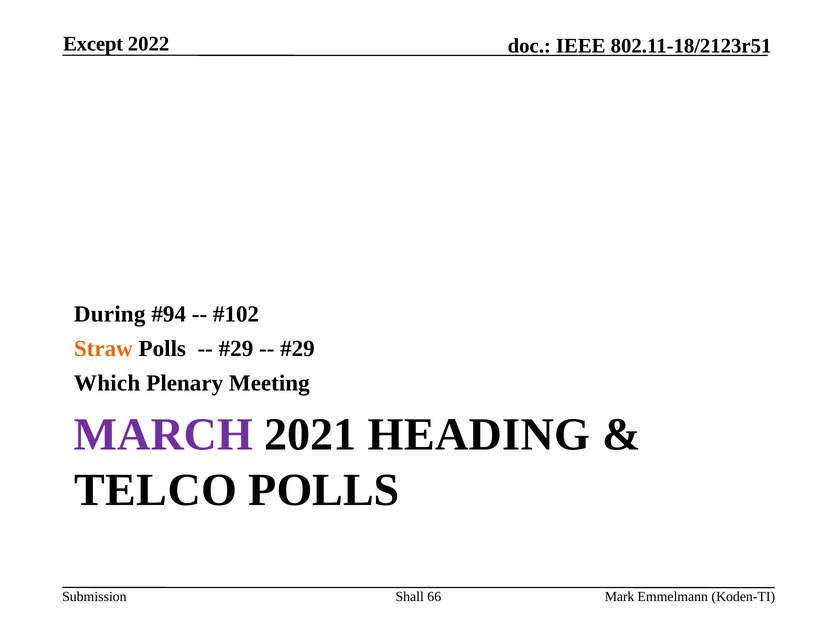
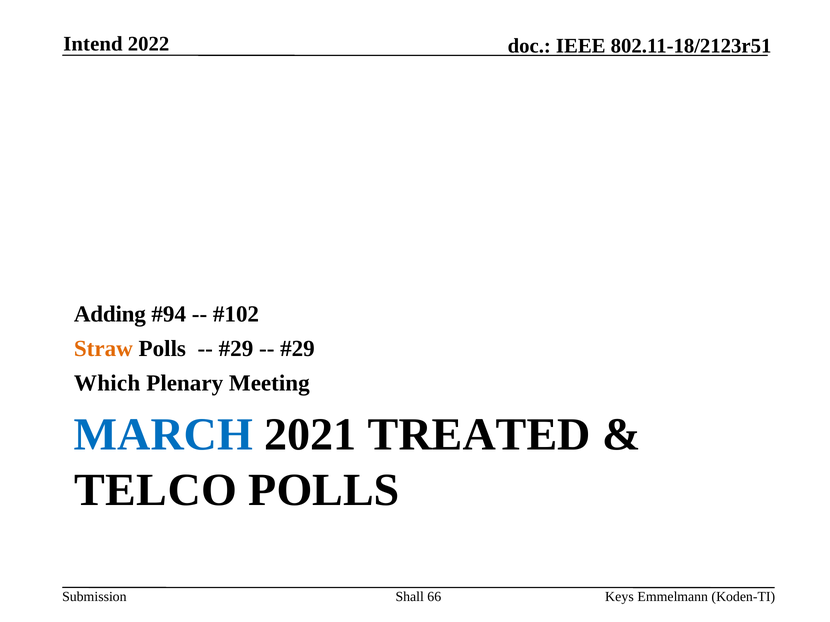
Except: Except -> Intend (93, 44)
During: During -> Adding (110, 314)
MARCH colour: purple -> blue (163, 435)
HEADING: HEADING -> TREATED (479, 435)
Mark: Mark -> Keys (619, 597)
